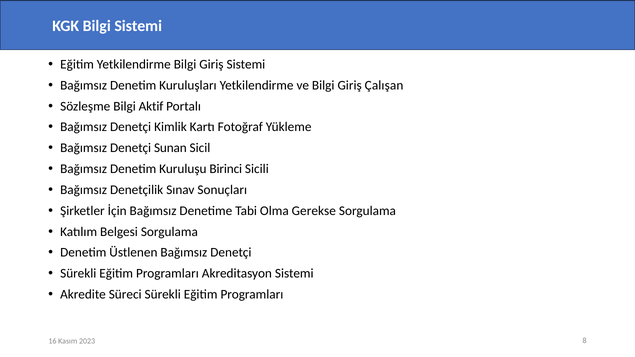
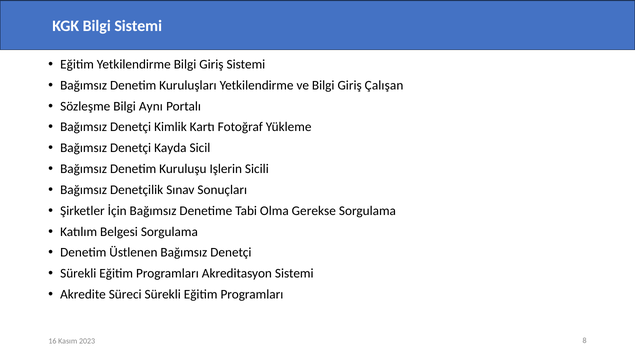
Aktif: Aktif -> Aynı (151, 106)
Sunan: Sunan -> Kayda (170, 148)
Birinci: Birinci -> Işlerin (226, 169)
